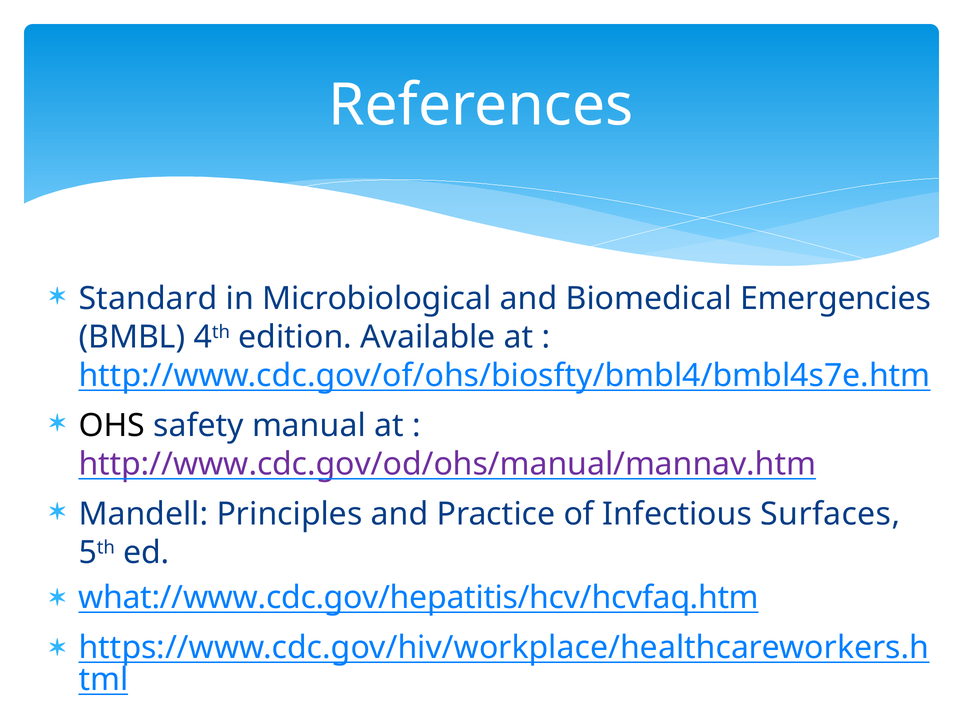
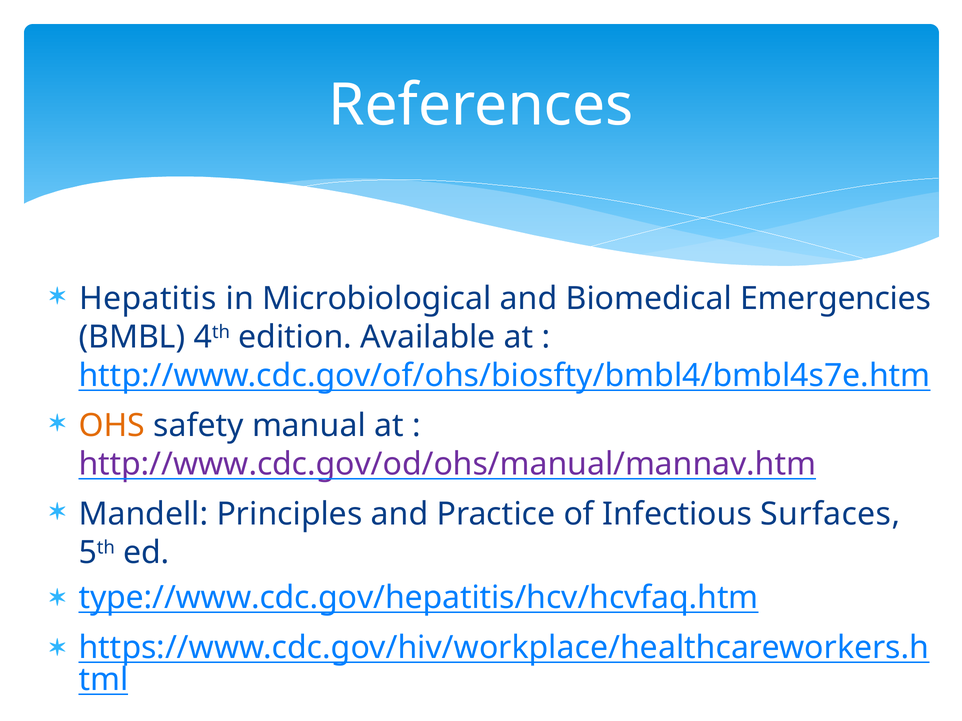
Standard: Standard -> Hepatitis (148, 299)
OHS colour: black -> orange (112, 426)
what://www.cdc.gov/hepatitis/hcv/hcvfaq.htm: what://www.cdc.gov/hepatitis/hcv/hcvfaq.htm -> type://www.cdc.gov/hepatitis/hcv/hcvfaq.htm (419, 598)
